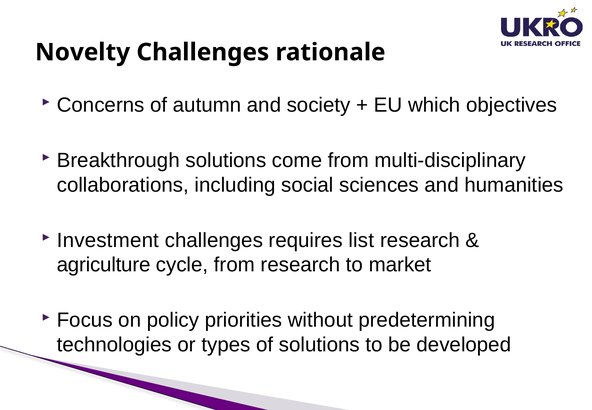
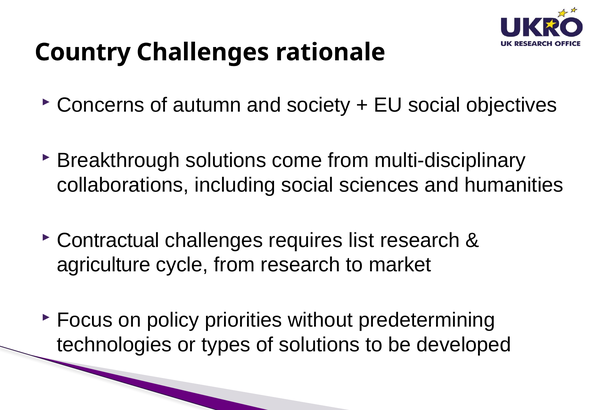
Novelty: Novelty -> Country (83, 52)
EU which: which -> social (434, 105)
Investment: Investment -> Contractual (108, 240)
